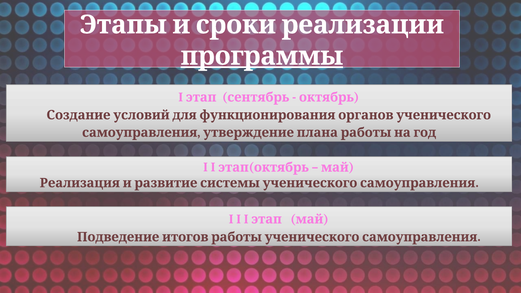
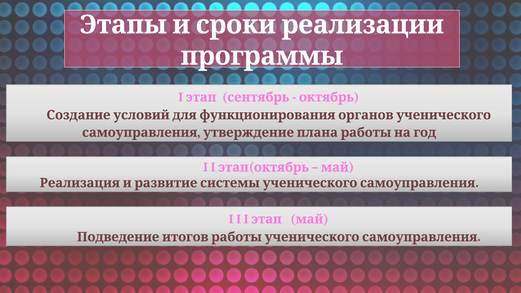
программы underline: present -> none (262, 56)
